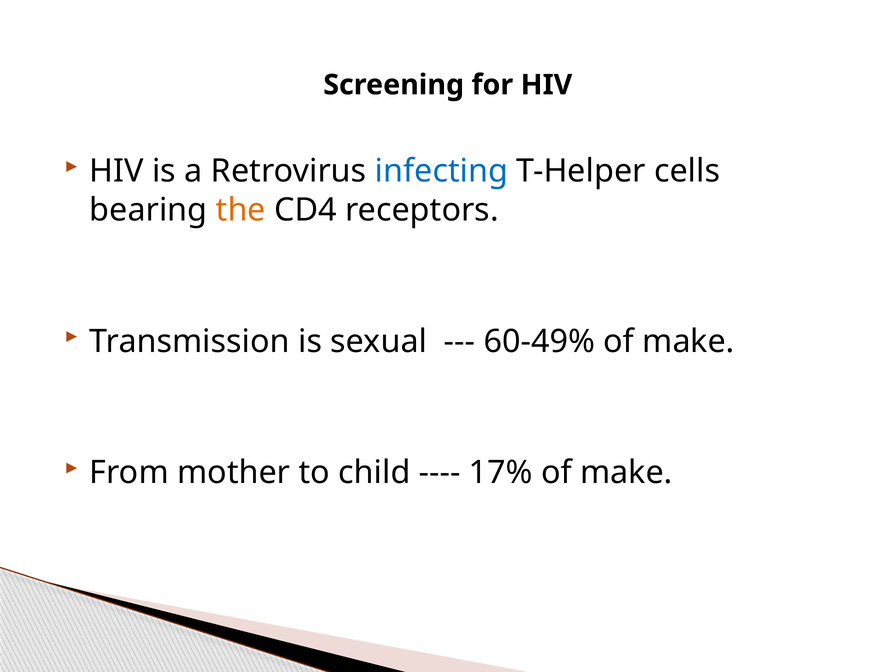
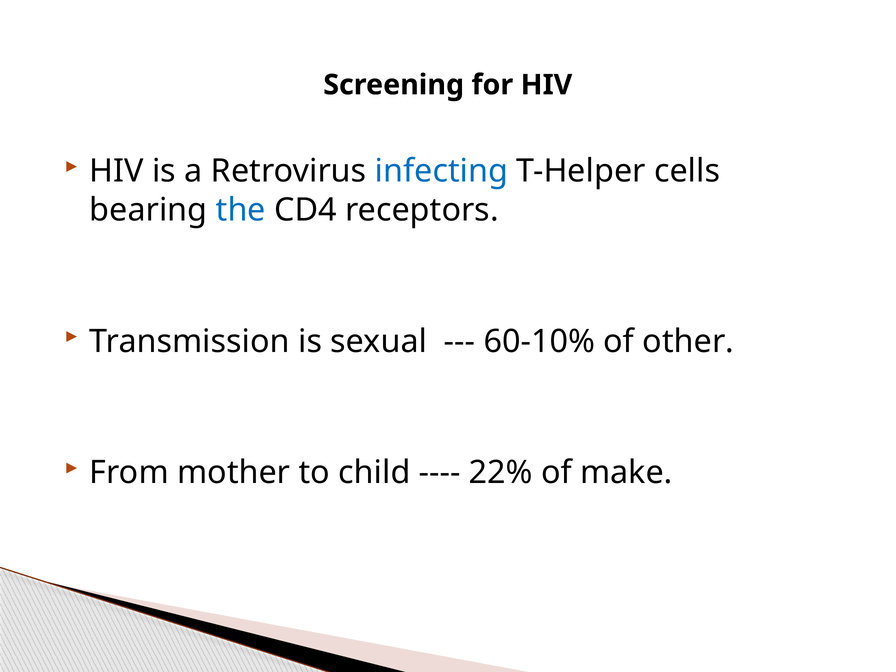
the colour: orange -> blue (241, 210)
60-49%: 60-49% -> 60-10% (539, 341)
make: make -> other (688, 341)
17%: 17% -> 22% (501, 473)
